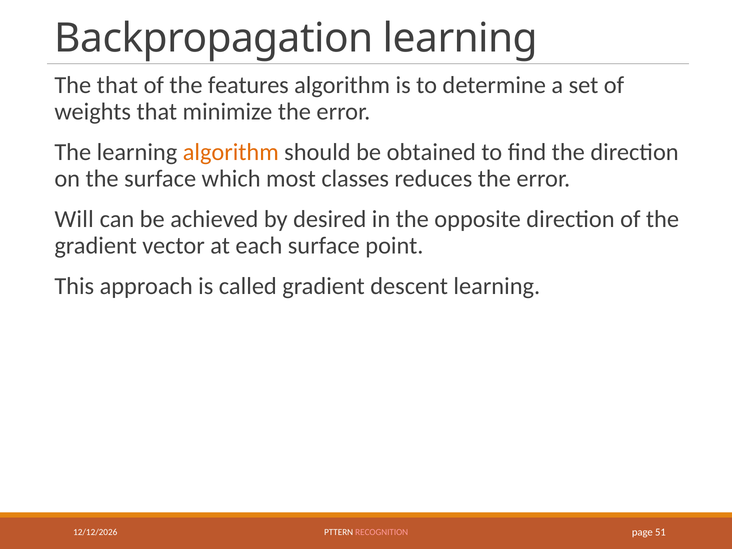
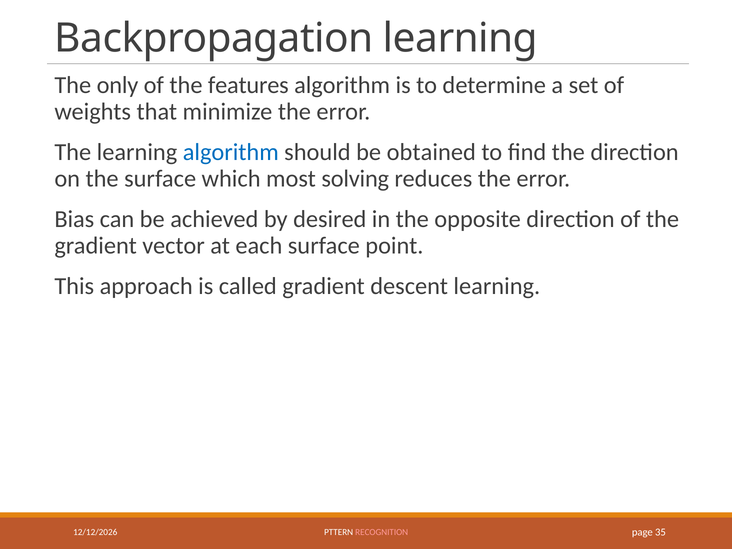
The that: that -> only (118, 85)
algorithm colour: orange -> blue (231, 152)
classes: classes -> solving (355, 179)
Will: Will -> Bias (74, 219)
51: 51 -> 35 (660, 532)
